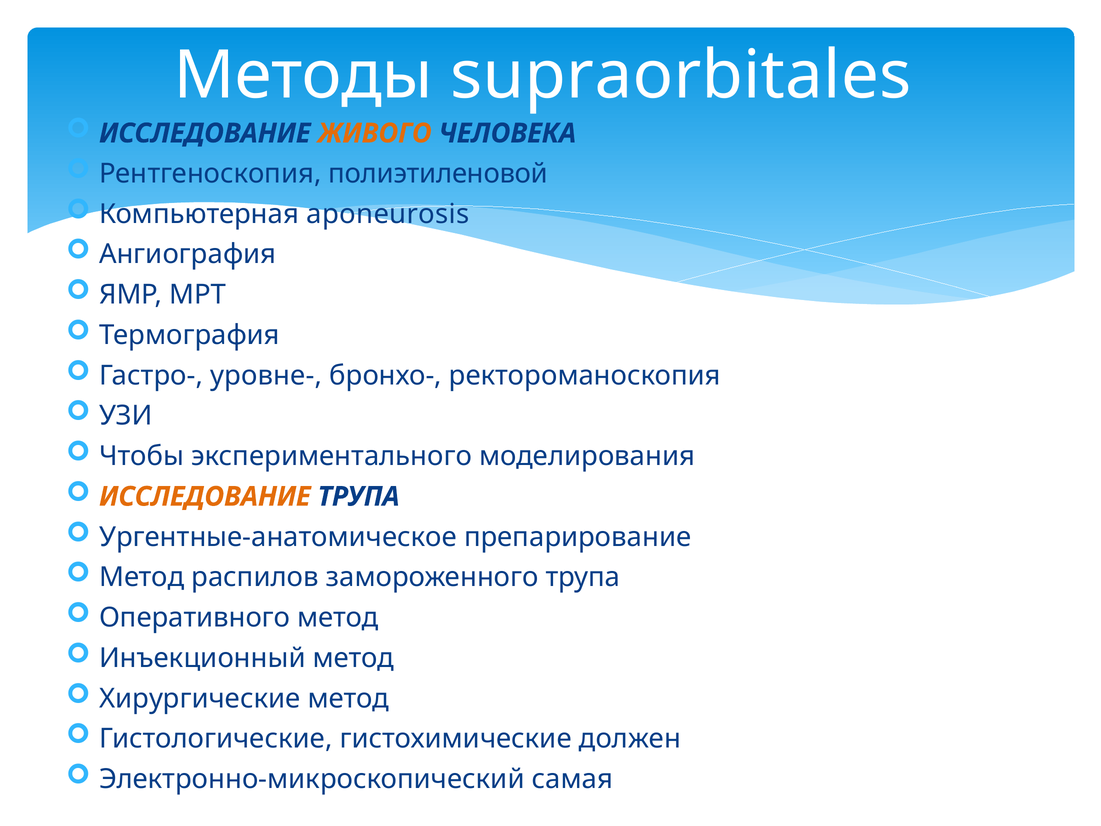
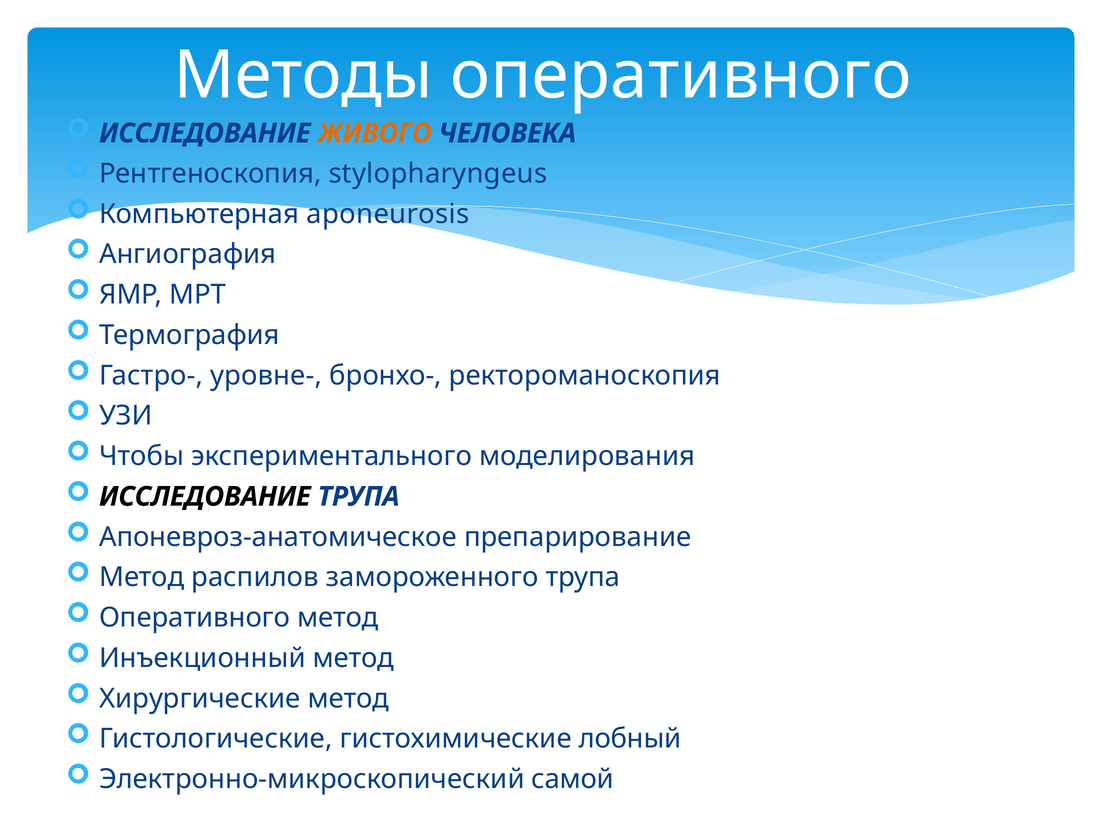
Методы supraorbitales: supraorbitales -> оперативного (681, 75)
полиэтиленовой: полиэтиленовой -> stylopharyngeus (438, 174)
ИССЛЕДОВАНИЕ colour: orange -> black (205, 496)
Ургентные-анатомическое: Ургентные-анатомическое -> Апоневроз-анатомическое (278, 537)
должен: должен -> лобный (630, 739)
самая: самая -> самой (573, 779)
